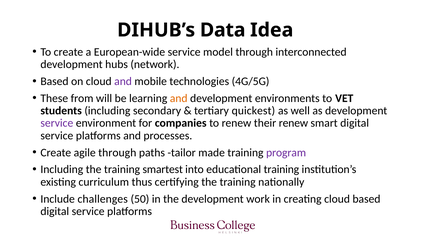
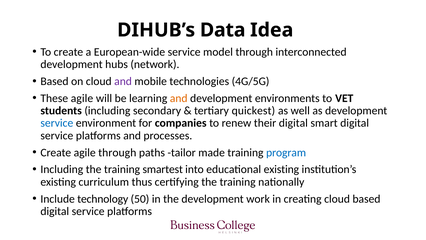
These from: from -> agile (82, 98)
service colour: purple -> blue (57, 123)
their renew: renew -> digital (293, 123)
program colour: purple -> blue (286, 152)
educational training: training -> existing (281, 169)
challenges: challenges -> technology (103, 199)
